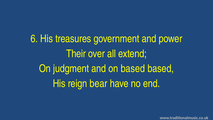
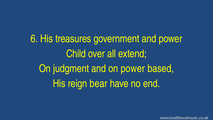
Their: Their -> Child (76, 54)
on based: based -> power (133, 69)
